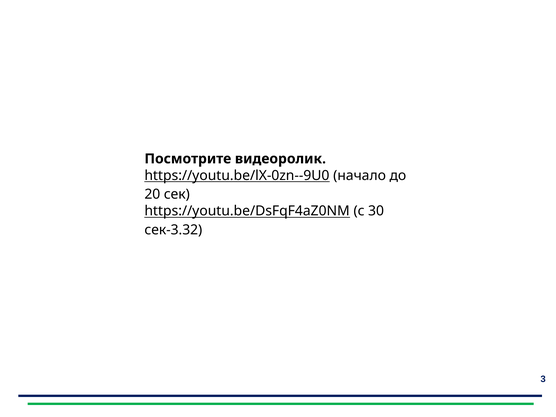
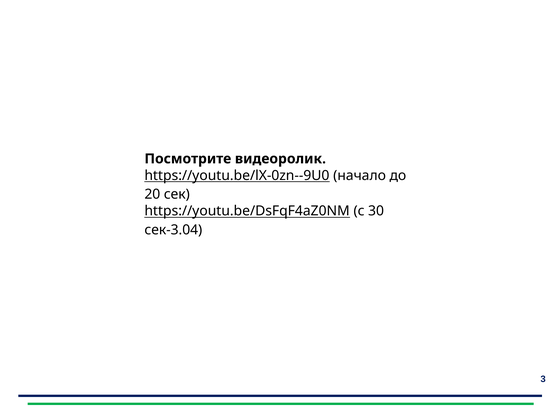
сек-3.32: сек-3.32 -> сек-3.04 (173, 230)
